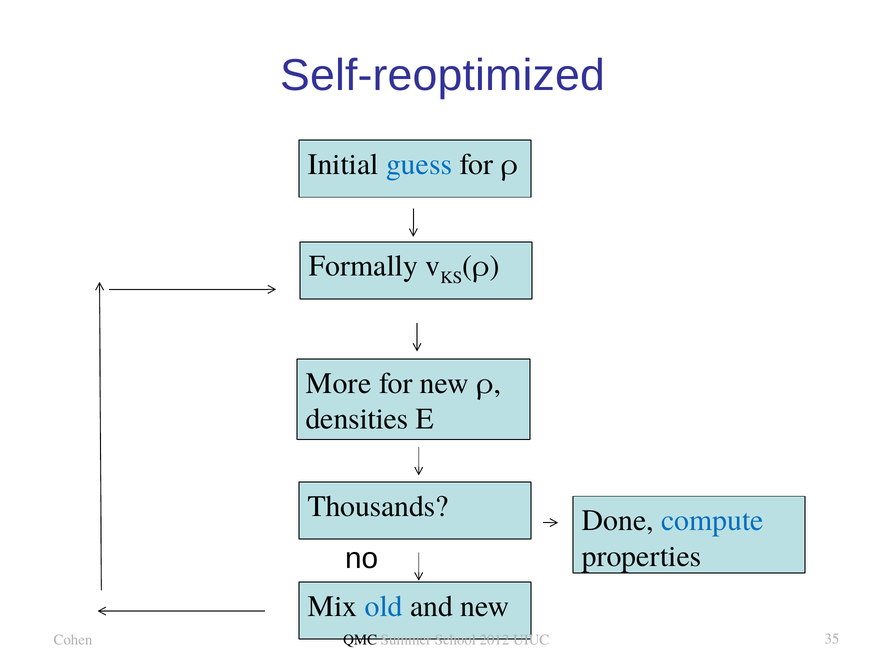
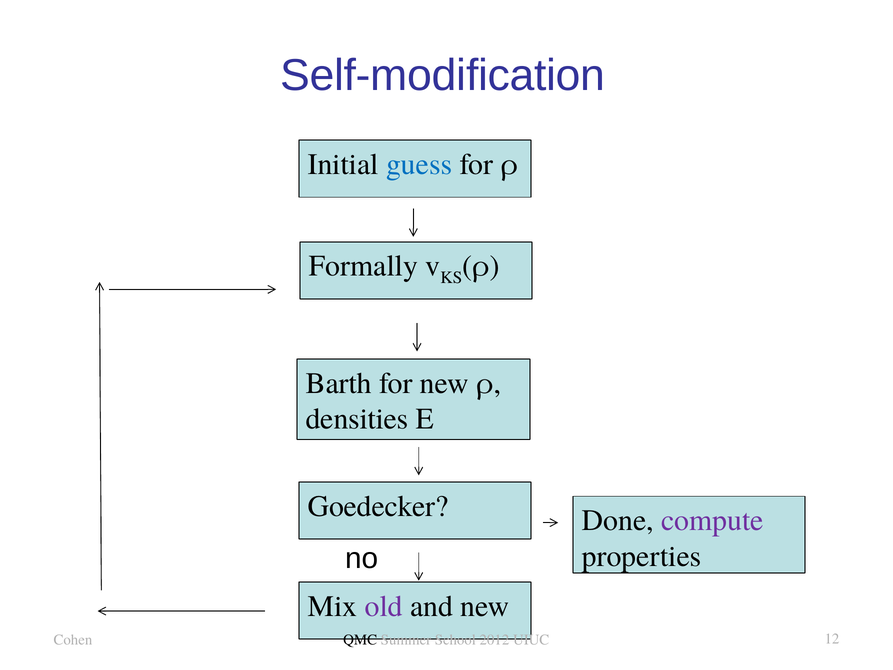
Self-reoptimized: Self-reoptimized -> Self-modification (443, 75)
More: More -> Barth (339, 383)
Thousands: Thousands -> Goedecker (378, 506)
compute colour: blue -> purple (712, 520)
old colour: blue -> purple (384, 606)
35: 35 -> 12 (832, 639)
